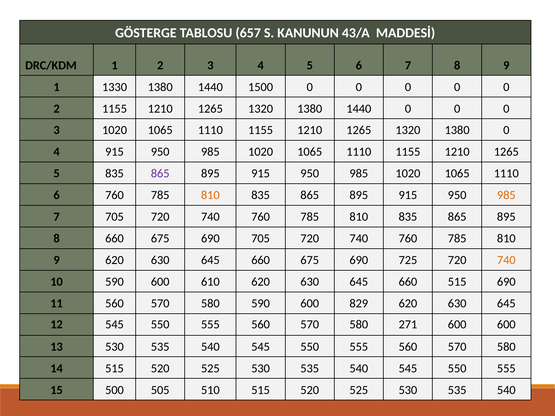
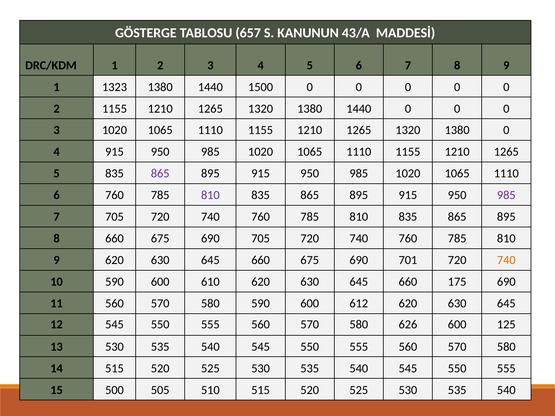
1330: 1330 -> 1323 (115, 87)
810 colour: orange -> purple (210, 195)
985 colour: orange -> purple (506, 195)
725: 725 -> 701 (408, 260)
660 515: 515 -> 175 (457, 282)
829: 829 -> 612 (359, 304)
271: 271 -> 626 (408, 325)
600 600: 600 -> 125 (506, 325)
